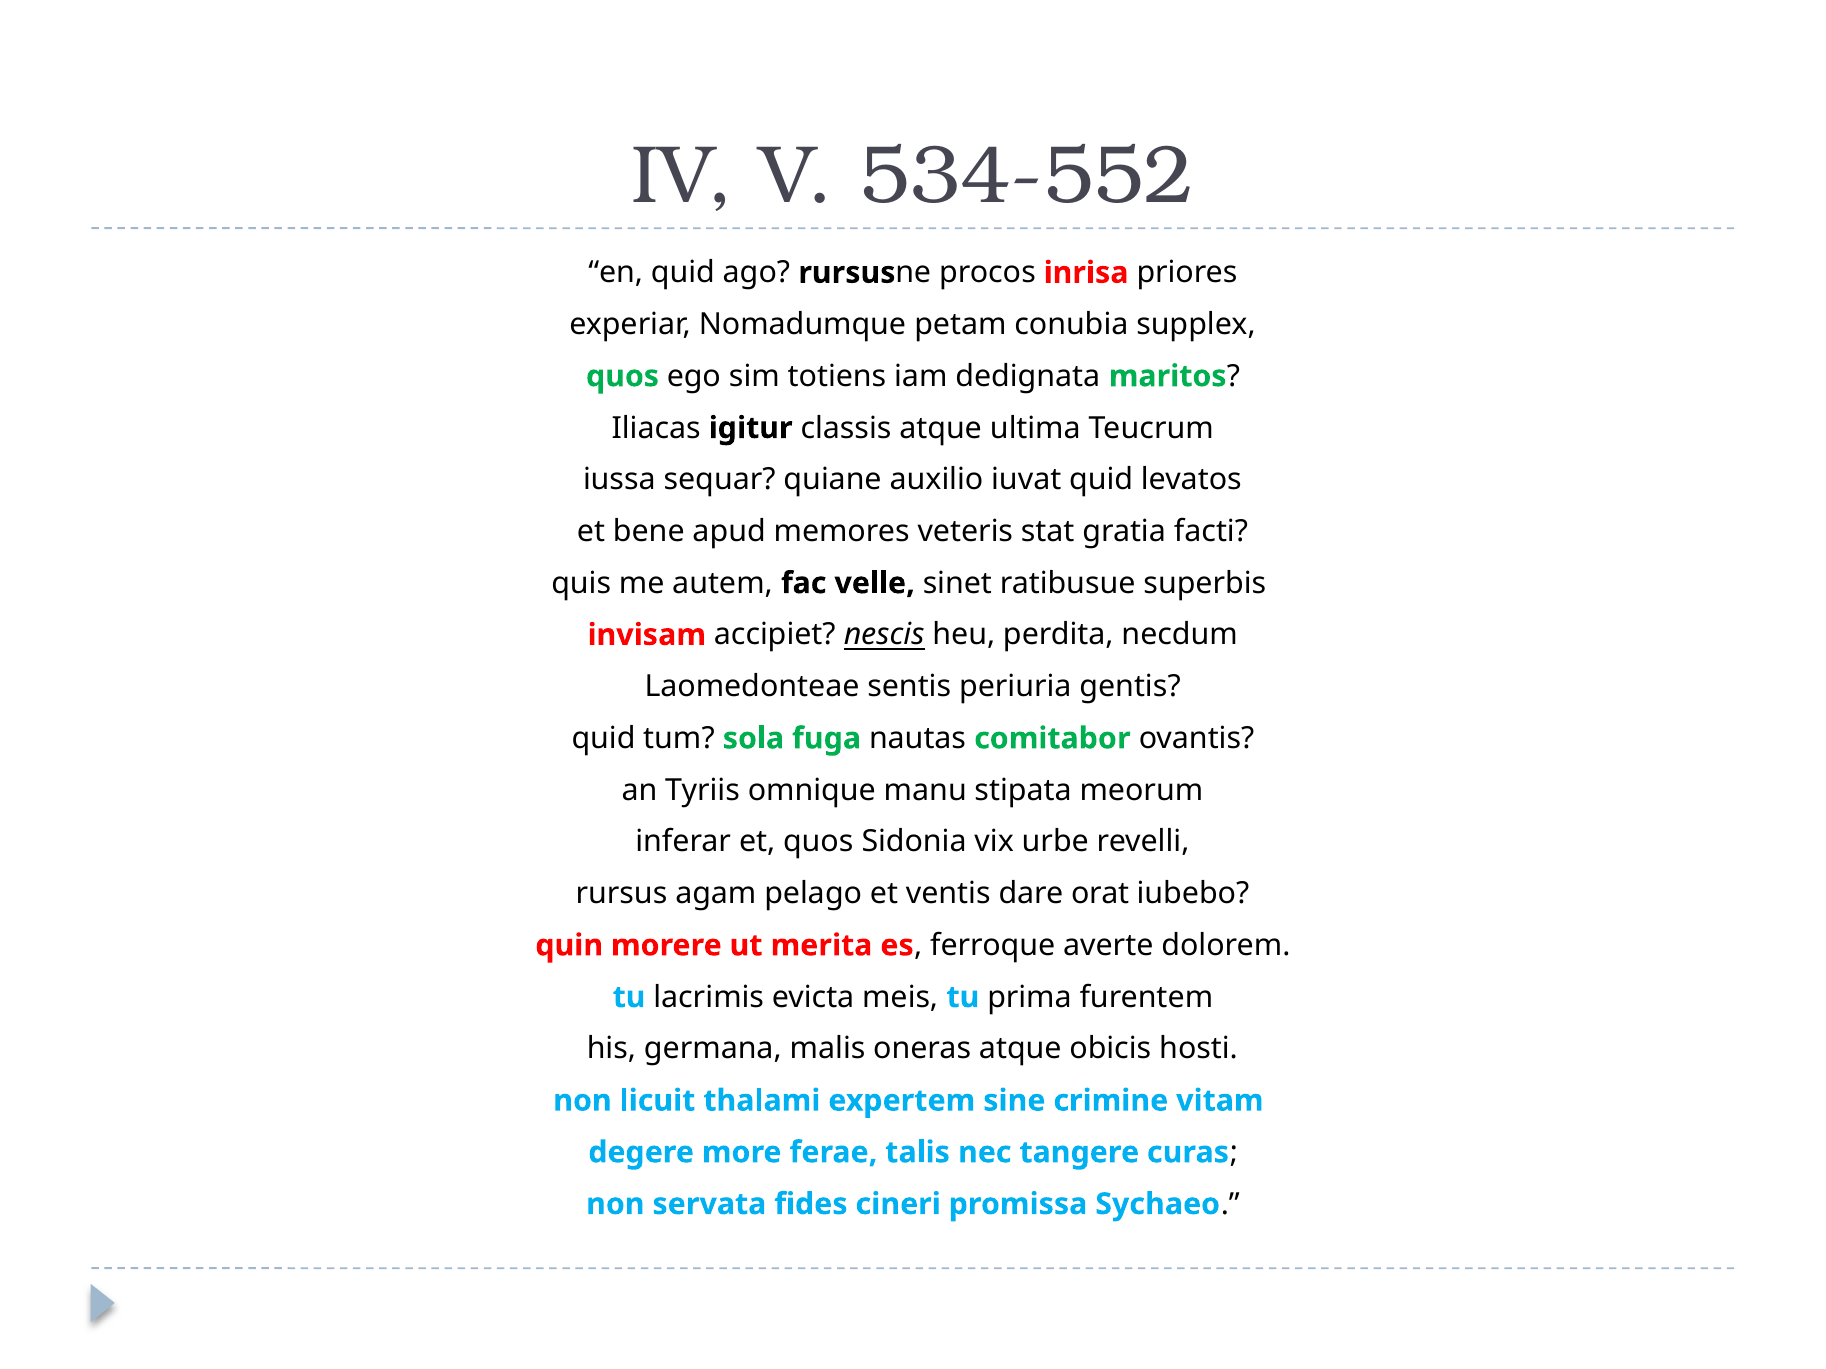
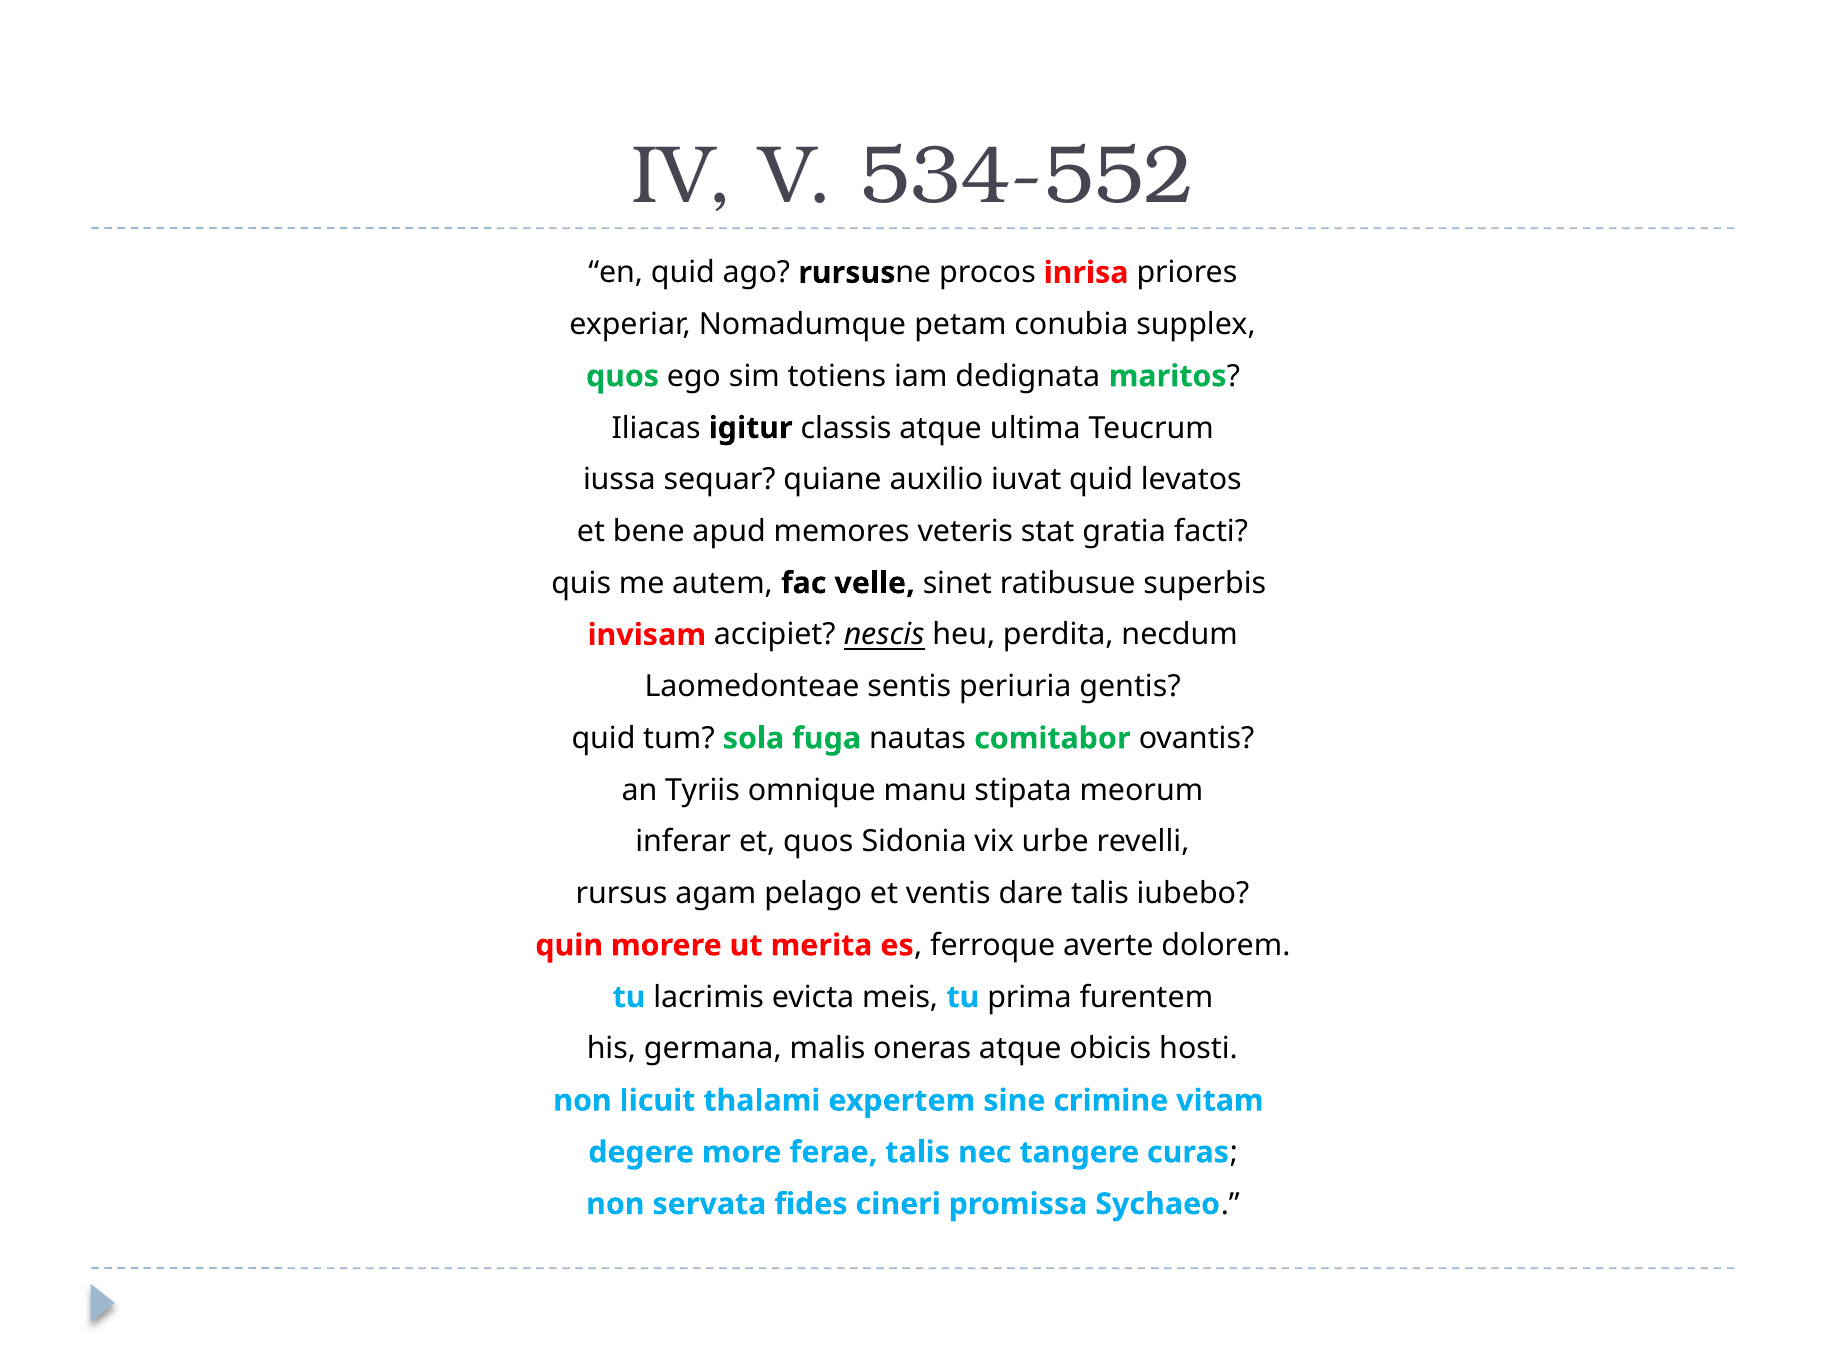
dare orat: orat -> talis (1100, 894)
